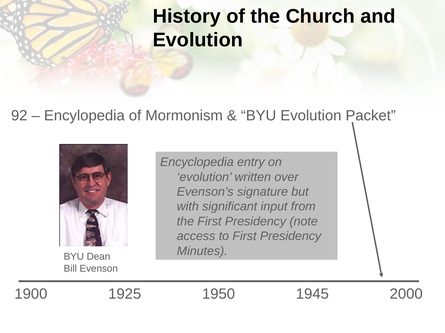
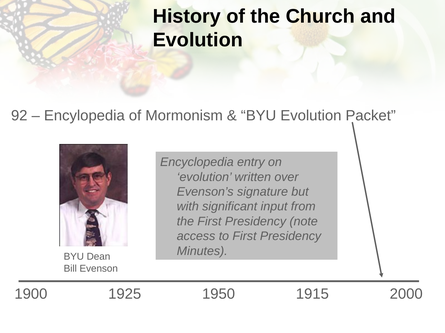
1945: 1945 -> 1915 (312, 295)
